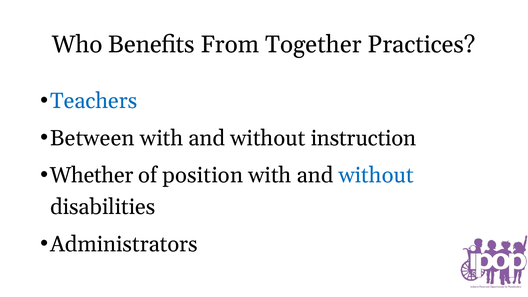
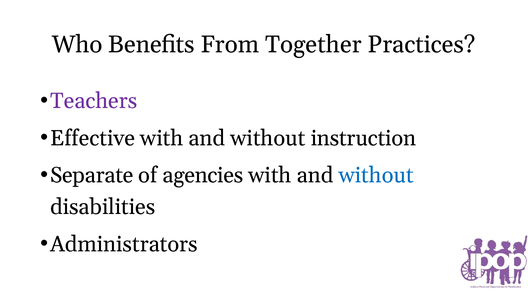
Teachers colour: blue -> purple (94, 101)
Between: Between -> Effective (93, 138)
Whether: Whether -> Separate (92, 175)
position: position -> agencies (203, 175)
